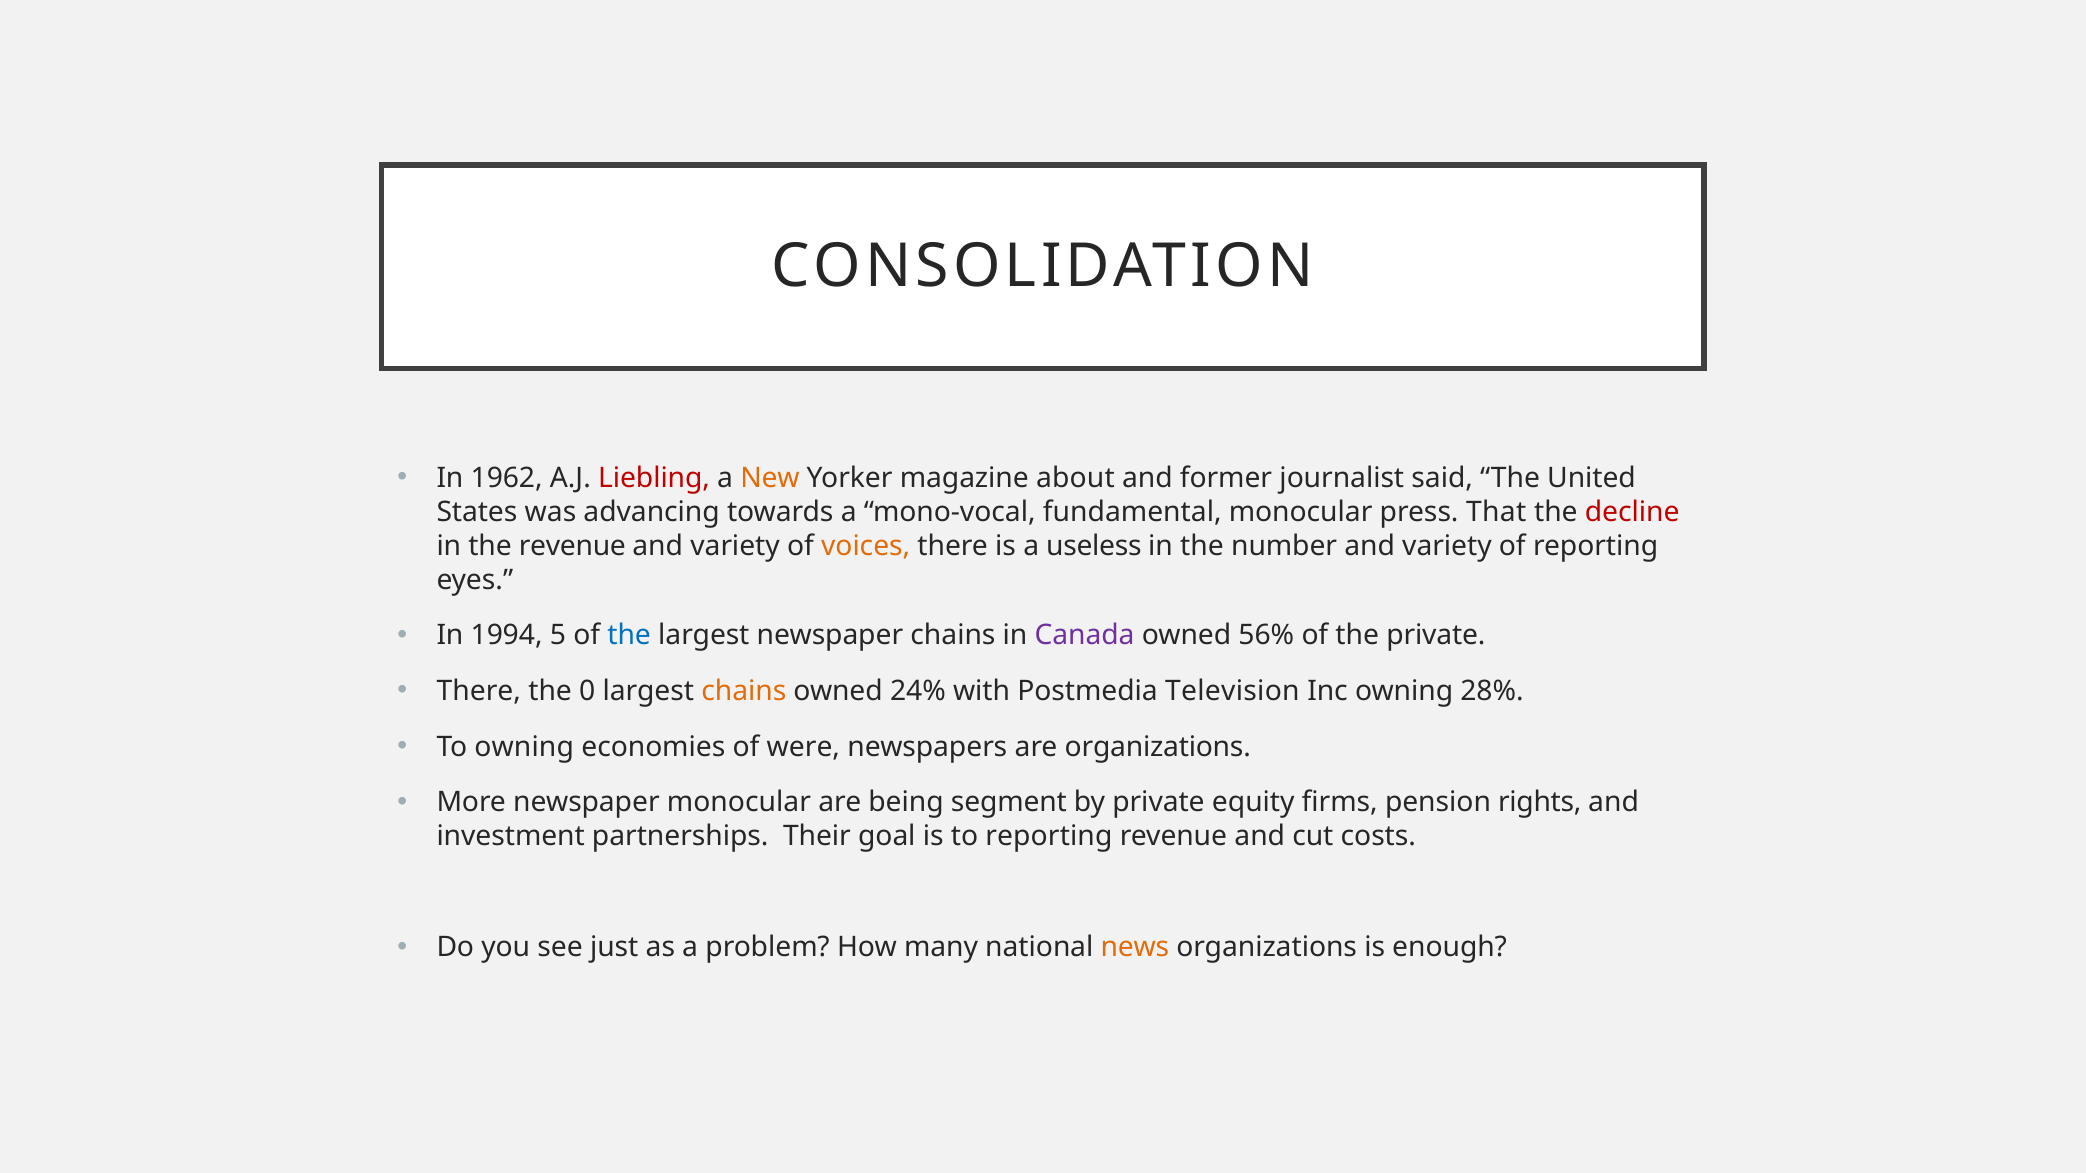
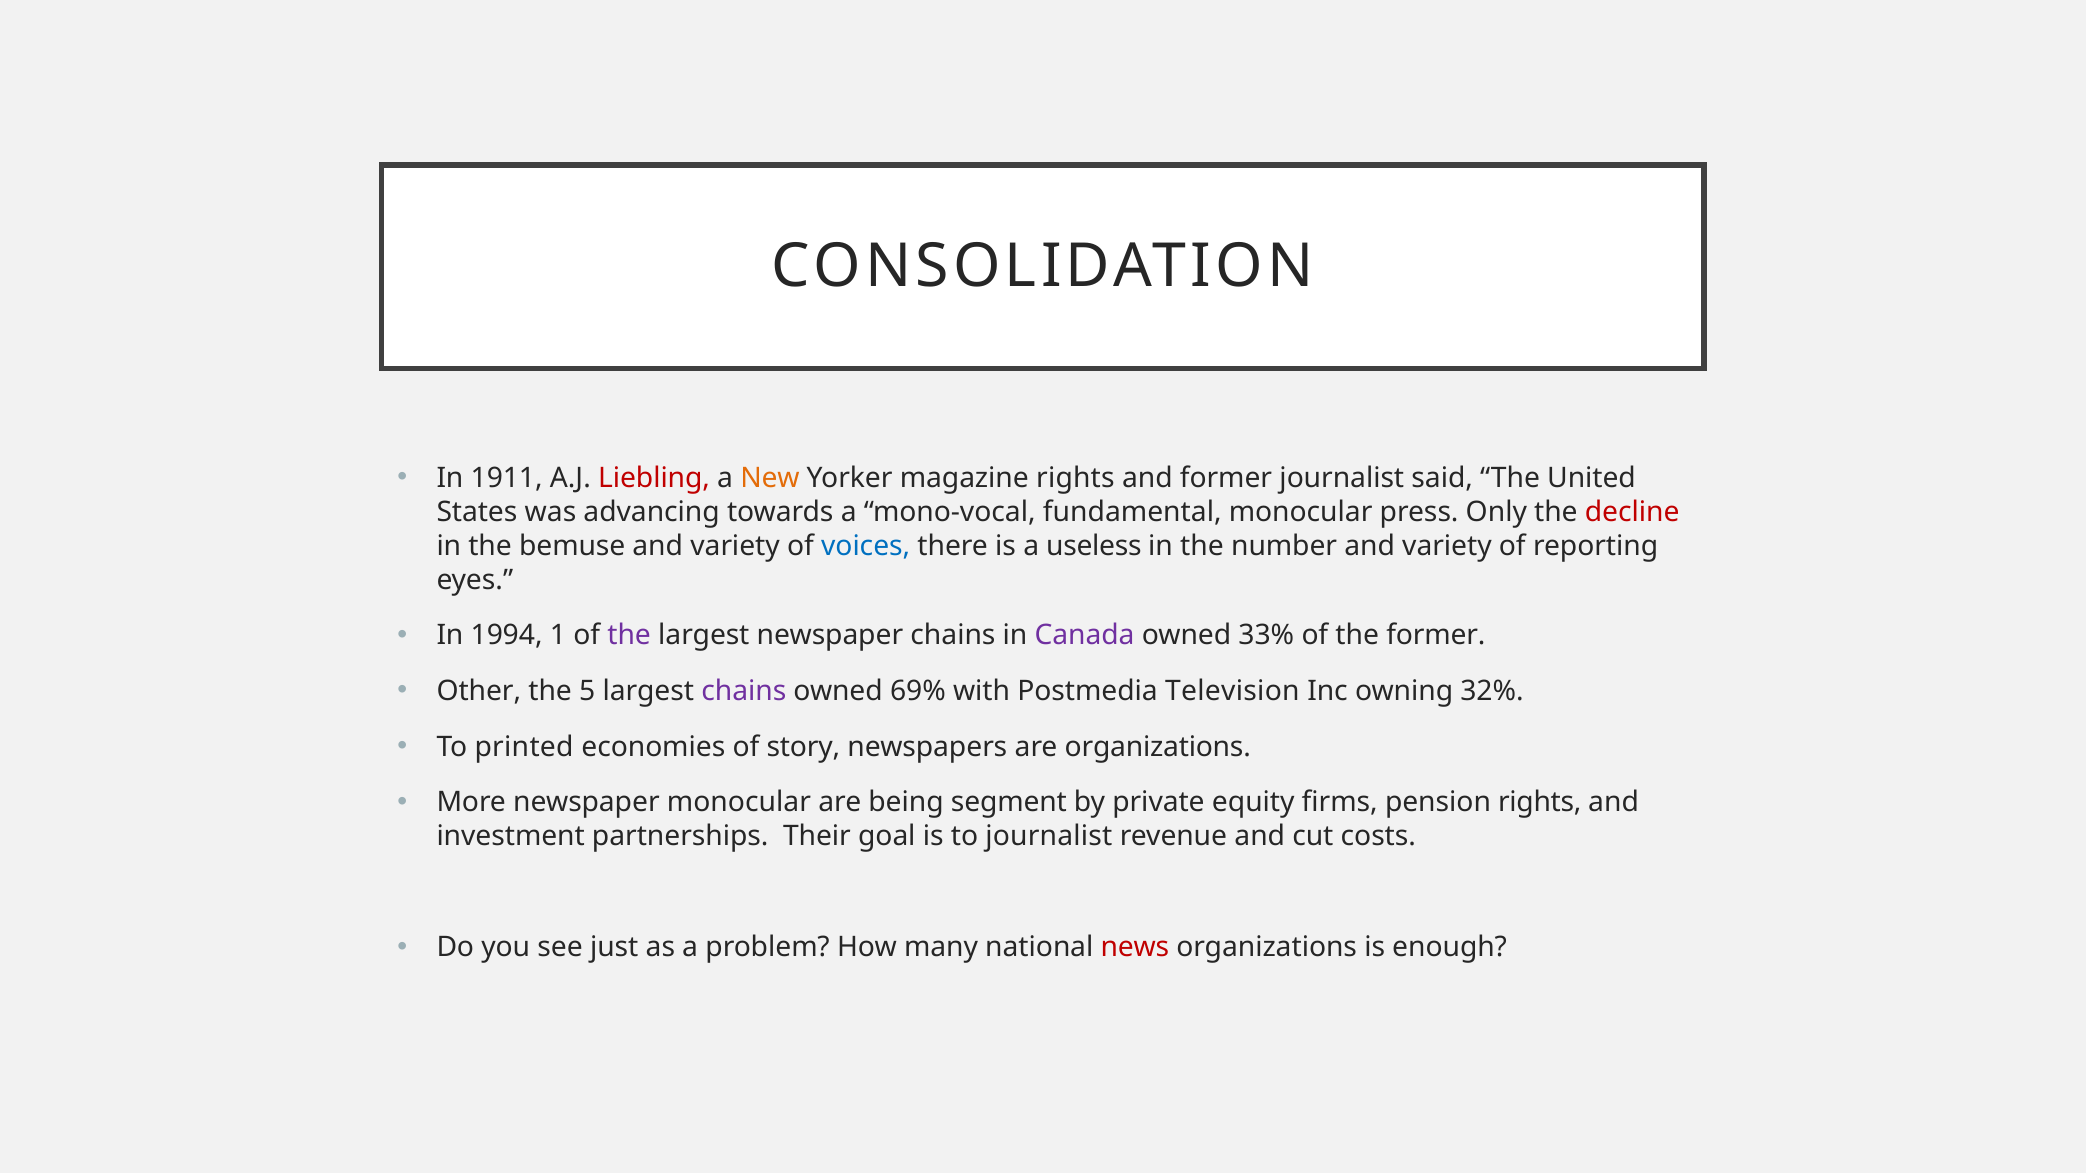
1962: 1962 -> 1911 (507, 478)
magazine about: about -> rights (1075, 478)
That: That -> Only (1496, 512)
the revenue: revenue -> bemuse (572, 546)
voices colour: orange -> blue (866, 546)
5: 5 -> 1 (558, 636)
the colour: blue -> purple (629, 636)
56%: 56% -> 33% (1266, 636)
the private: private -> former (1436, 636)
There: There -> Other (479, 691)
0: 0 -> 5 (587, 691)
chains colour: orange -> purple (744, 691)
24%: 24% -> 69% (918, 691)
28%: 28% -> 32% (1492, 691)
To owning: owning -> printed (524, 747)
were: were -> story (803, 747)
to reporting: reporting -> journalist (1049, 837)
news colour: orange -> red (1135, 948)
